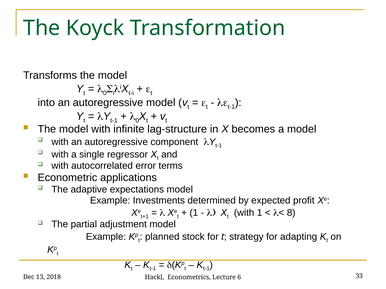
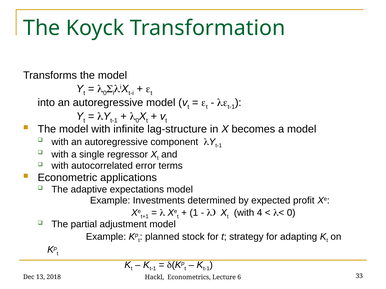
with 1: 1 -> 4 (260, 213)
l< 8: 8 -> 0 (291, 213)
